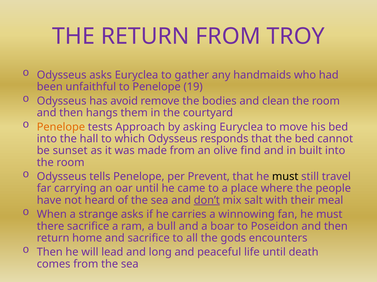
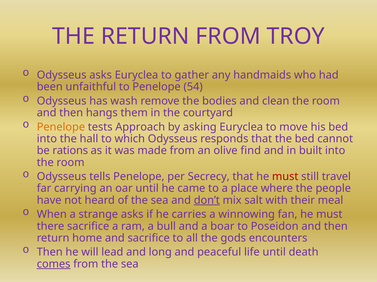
19: 19 -> 54 (193, 87)
avoid: avoid -> wash (124, 101)
sunset: sunset -> rations (70, 151)
Prevent: Prevent -> Secrecy (209, 177)
must colour: black -> red (285, 177)
comes underline: none -> present (54, 265)
